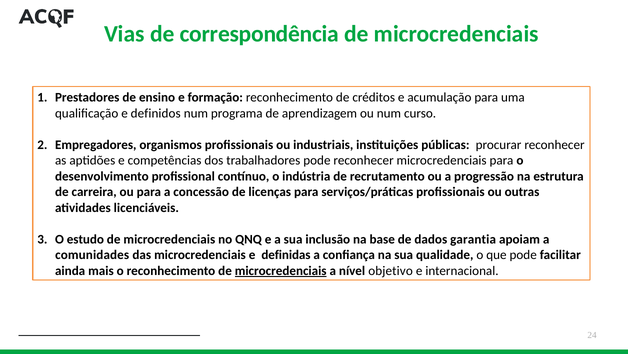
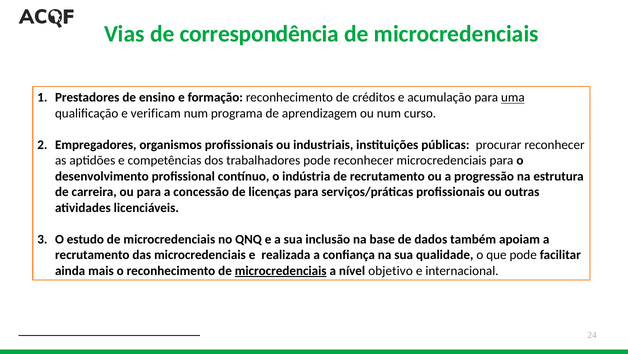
uma underline: none -> present (513, 97)
definidos: definidos -> verificam (156, 113)
garantia: garantia -> também (473, 239)
comunidades: comunidades -> recrutamento (92, 254)
definidas: definidas -> realizada (286, 254)
